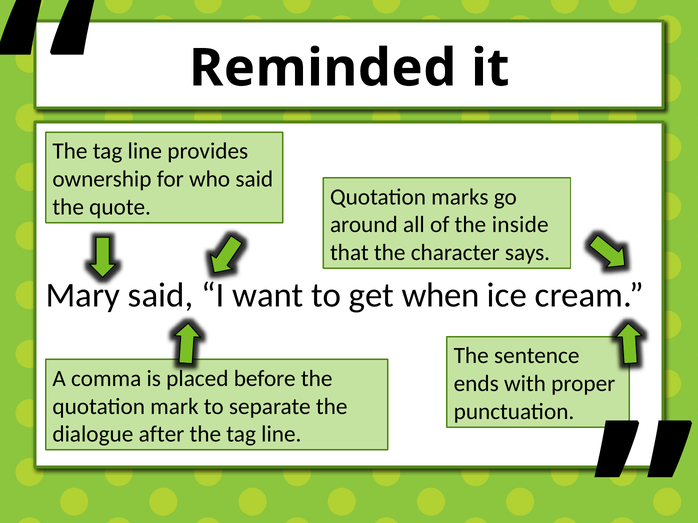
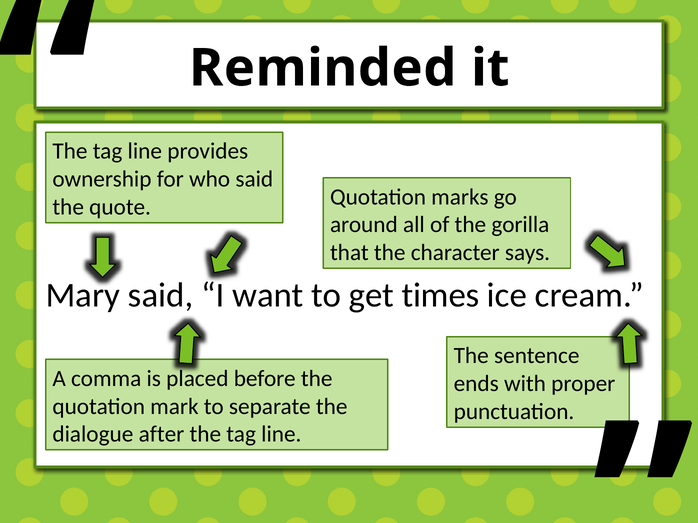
inside: inside -> gorilla (520, 225)
when: when -> times (441, 296)
